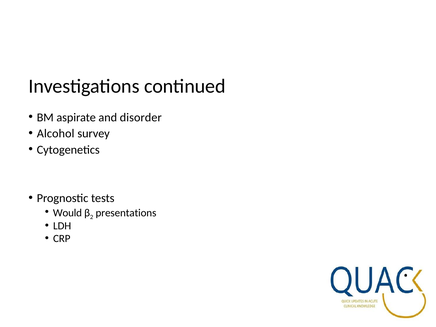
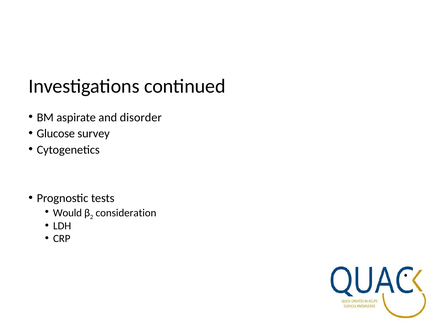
Alcohol: Alcohol -> Glucose (56, 134)
presentations: presentations -> consideration (126, 213)
